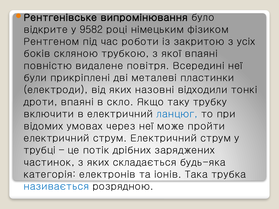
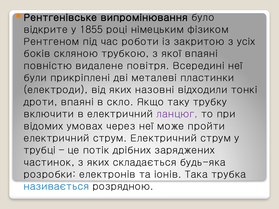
9582: 9582 -> 1855 (91, 30)
ланцюг colour: blue -> purple (177, 114)
категорія: категорія -> розробки (50, 175)
